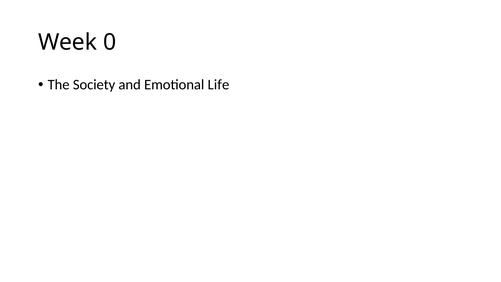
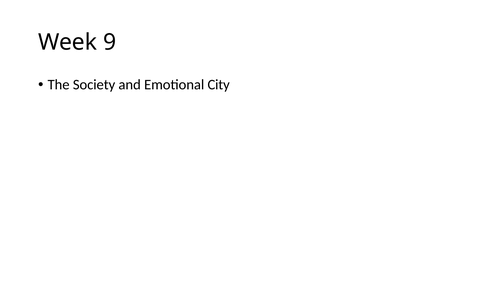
0: 0 -> 9 (110, 42)
Life: Life -> City (219, 85)
